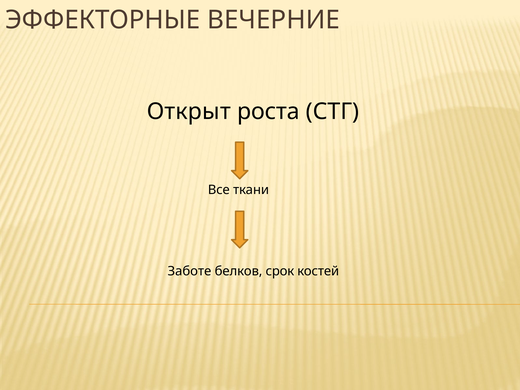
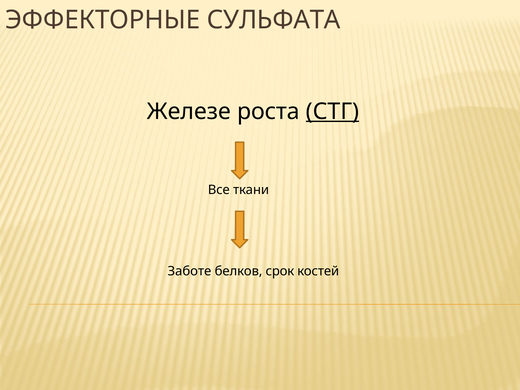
ВЕЧЕРНИЕ: ВЕЧЕРНИЕ -> СУЛЬФАТА (274, 20)
Открыт: Открыт -> Железе (189, 111)
СТГ underline: none -> present (332, 111)
